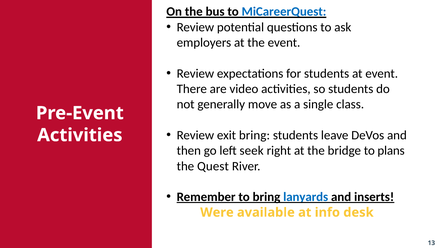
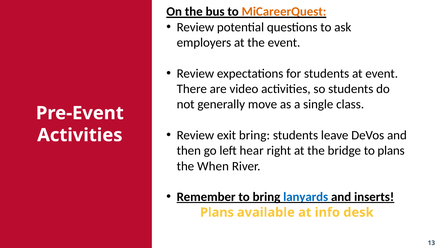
MiCareerQuest colour: blue -> orange (284, 12)
seek: seek -> hear (252, 151)
Quest: Quest -> When (213, 167)
Were: Were -> Plans (217, 213)
